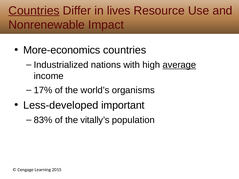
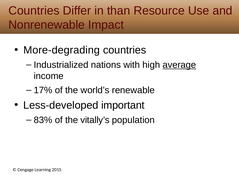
Countries underline: present -> none (34, 11)
lives: lives -> than (119, 11)
More-economics: More-economics -> More-degrading (62, 50)
organisms: organisms -> renewable (133, 90)
